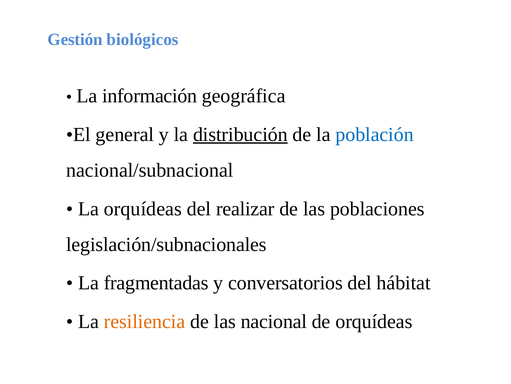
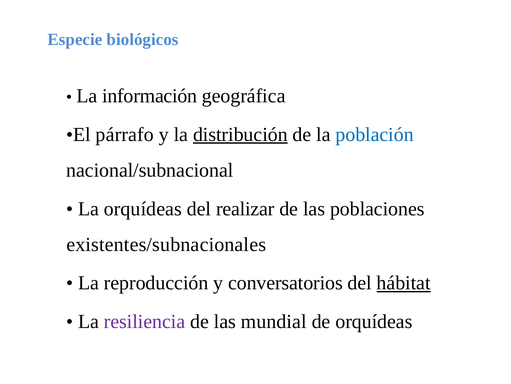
Gestión: Gestión -> Especie (75, 39)
general: general -> párrafo (125, 134)
legislación/subnacionales: legislación/subnacionales -> existentes/subnacionales (166, 244)
fragmentadas: fragmentadas -> reproducción (156, 283)
hábitat underline: none -> present (404, 283)
resiliencia colour: orange -> purple (145, 321)
nacional: nacional -> mundial (274, 321)
